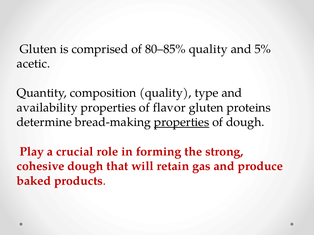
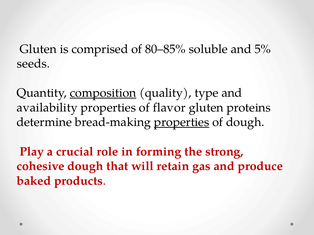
80–85% quality: quality -> soluble (208, 49)
acetic: acetic -> seeds (33, 64)
composition underline: none -> present (103, 93)
